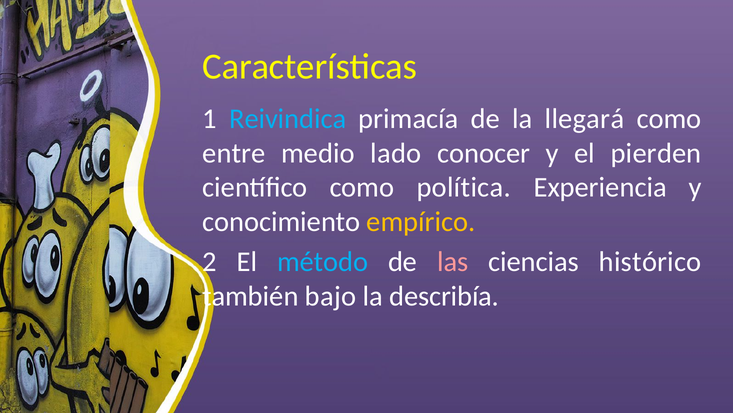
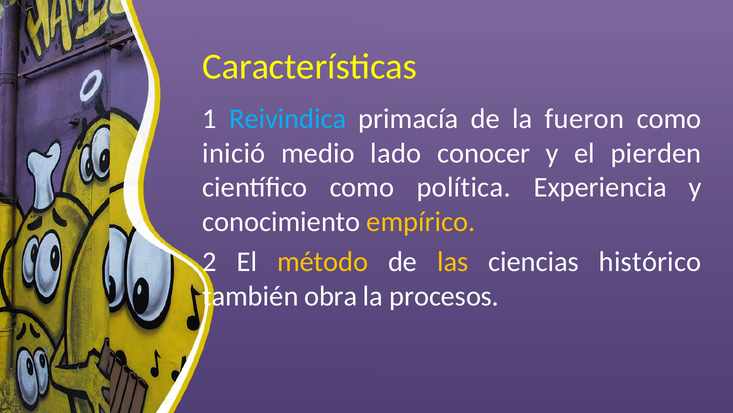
llegará: llegará -> fueron (584, 119)
entre: entre -> inició (234, 153)
método colour: light blue -> yellow (323, 261)
las colour: pink -> yellow (453, 261)
bajo: bajo -> obra (331, 296)
describía: describía -> procesos (444, 296)
